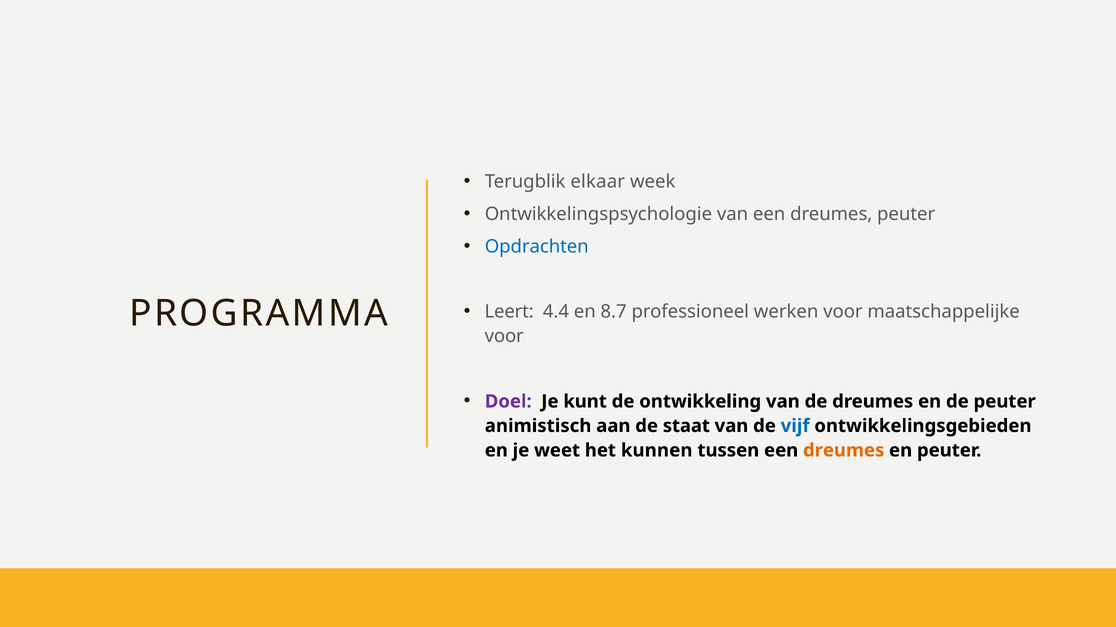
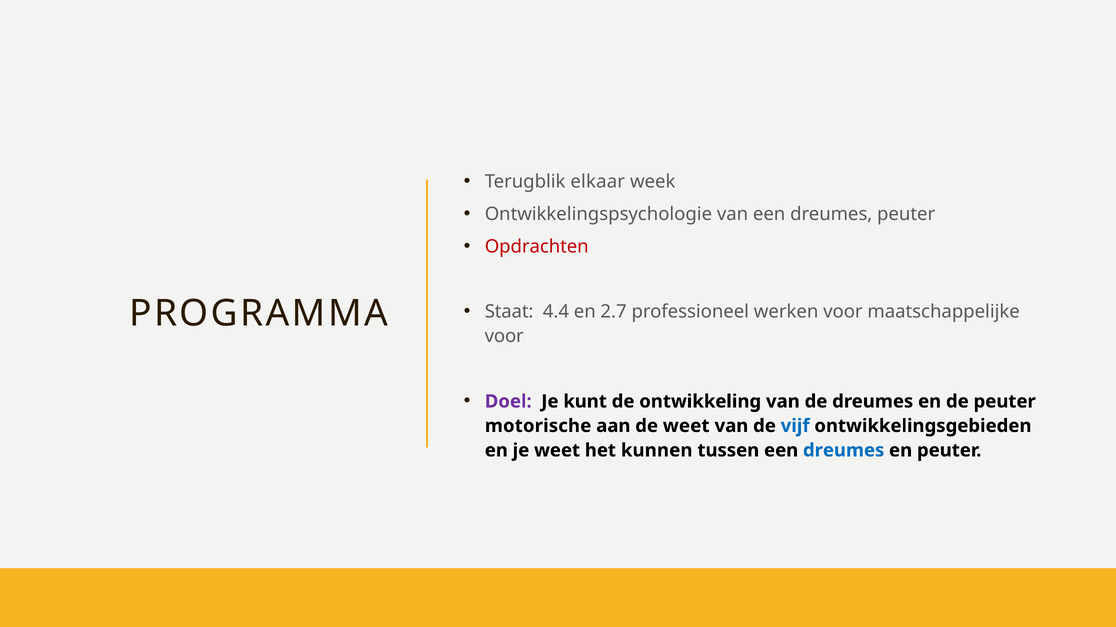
Opdrachten colour: blue -> red (537, 247)
Leert: Leert -> Staat (509, 312)
8.7: 8.7 -> 2.7 (614, 312)
animistisch: animistisch -> motorische (538, 426)
de staat: staat -> weet (686, 426)
dreumes colour: orange -> blue (844, 451)
